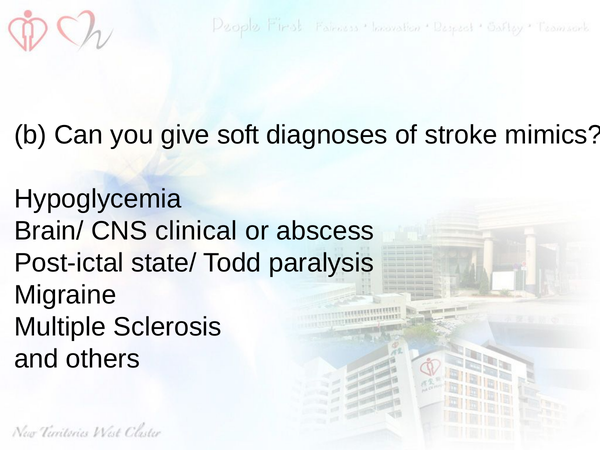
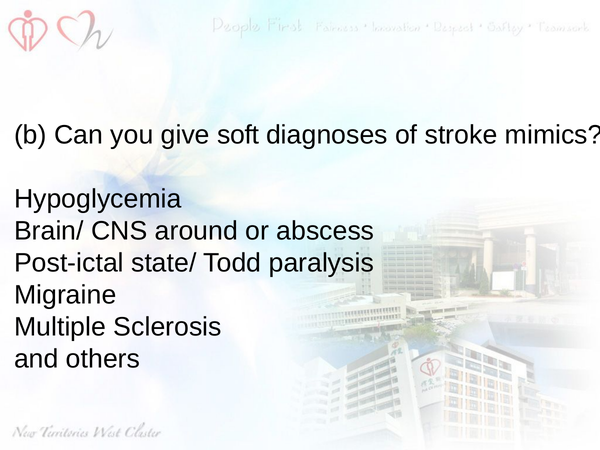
clinical: clinical -> around (196, 231)
